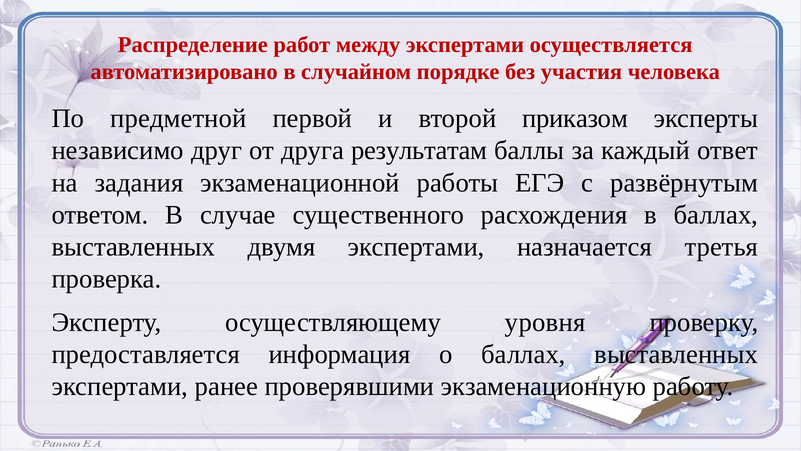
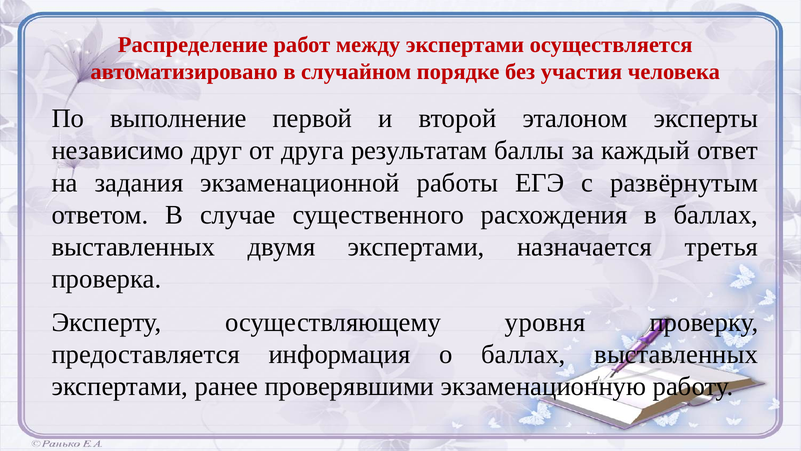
предметной: предметной -> выполнение (179, 118)
приказом: приказом -> эталоном (575, 118)
